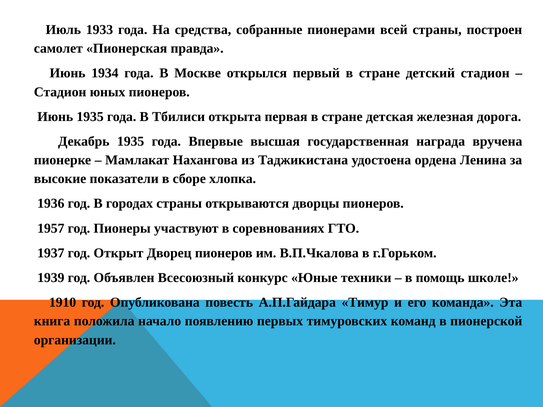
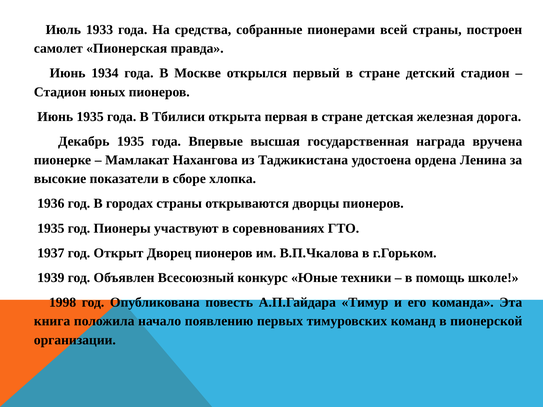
1957: 1957 -> 1935 (51, 228)
1910: 1910 -> 1998 (63, 303)
